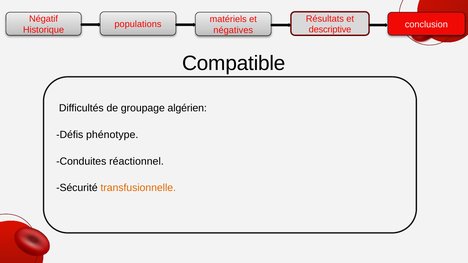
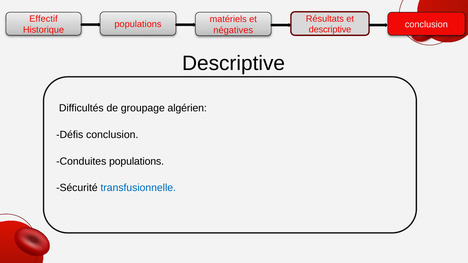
Négatif: Négatif -> Effectif (43, 19)
Compatible: Compatible -> Descriptive (234, 63)
Défis phénotype: phénotype -> conclusion (112, 135)
Conduites réactionnel: réactionnel -> populations (137, 161)
transfusionnelle colour: orange -> blue (138, 188)
